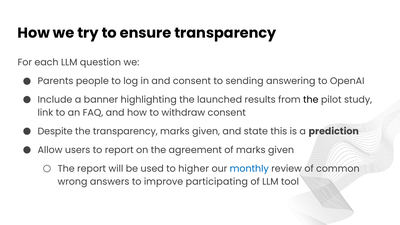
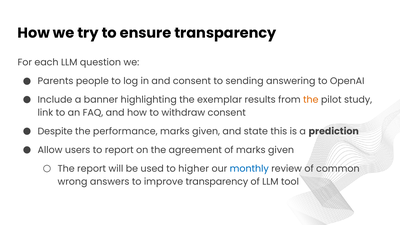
launched: launched -> exemplar (220, 100)
the colour: black -> orange (311, 100)
the transparency: transparency -> performance (125, 131)
improve participating: participating -> transparency (217, 182)
